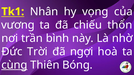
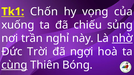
Nhân: Nhân -> Chốn (44, 12)
vương: vương -> xuống (18, 25)
thổn: thổn -> sủng (120, 25)
bình: bình -> nghỉ (57, 38)
nhờ underline: none -> present (122, 38)
